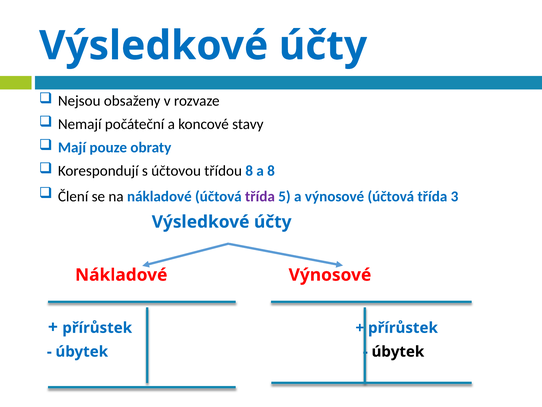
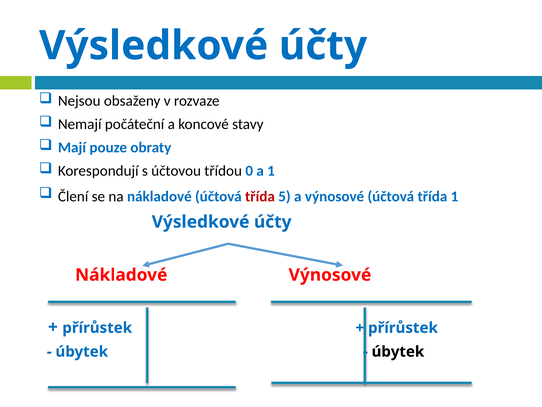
třídou 8: 8 -> 0 (249, 171)
a 8: 8 -> 1 (271, 171)
třída colour: purple -> red (260, 196)
třída 3: 3 -> 1 (455, 196)
